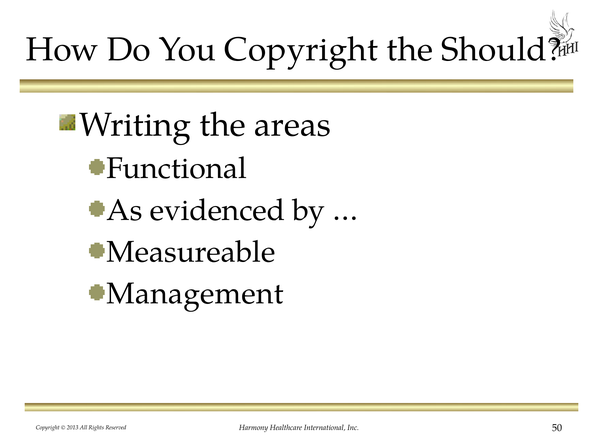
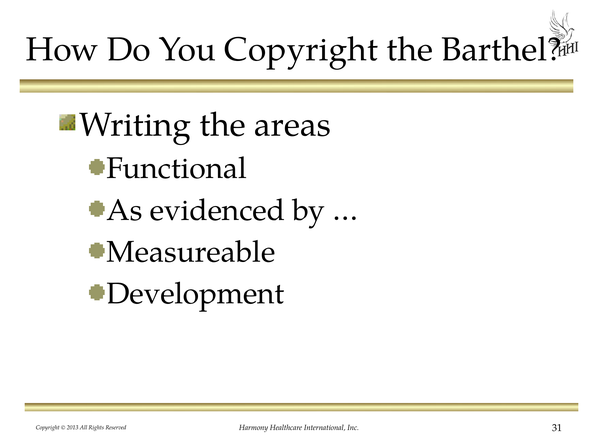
Should: Should -> Barthel (502, 50)
Management: Management -> Development (195, 294)
50: 50 -> 31 (557, 428)
